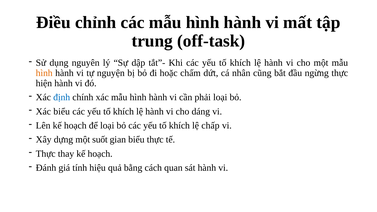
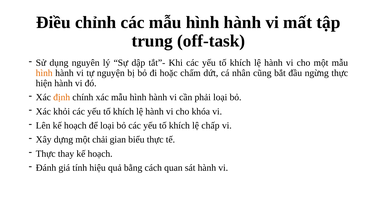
định colour: blue -> orange (62, 97)
Xác biểu: biểu -> khỏi (62, 111)
dáng: dáng -> khóa (201, 111)
suốt: suốt -> chải (100, 140)
